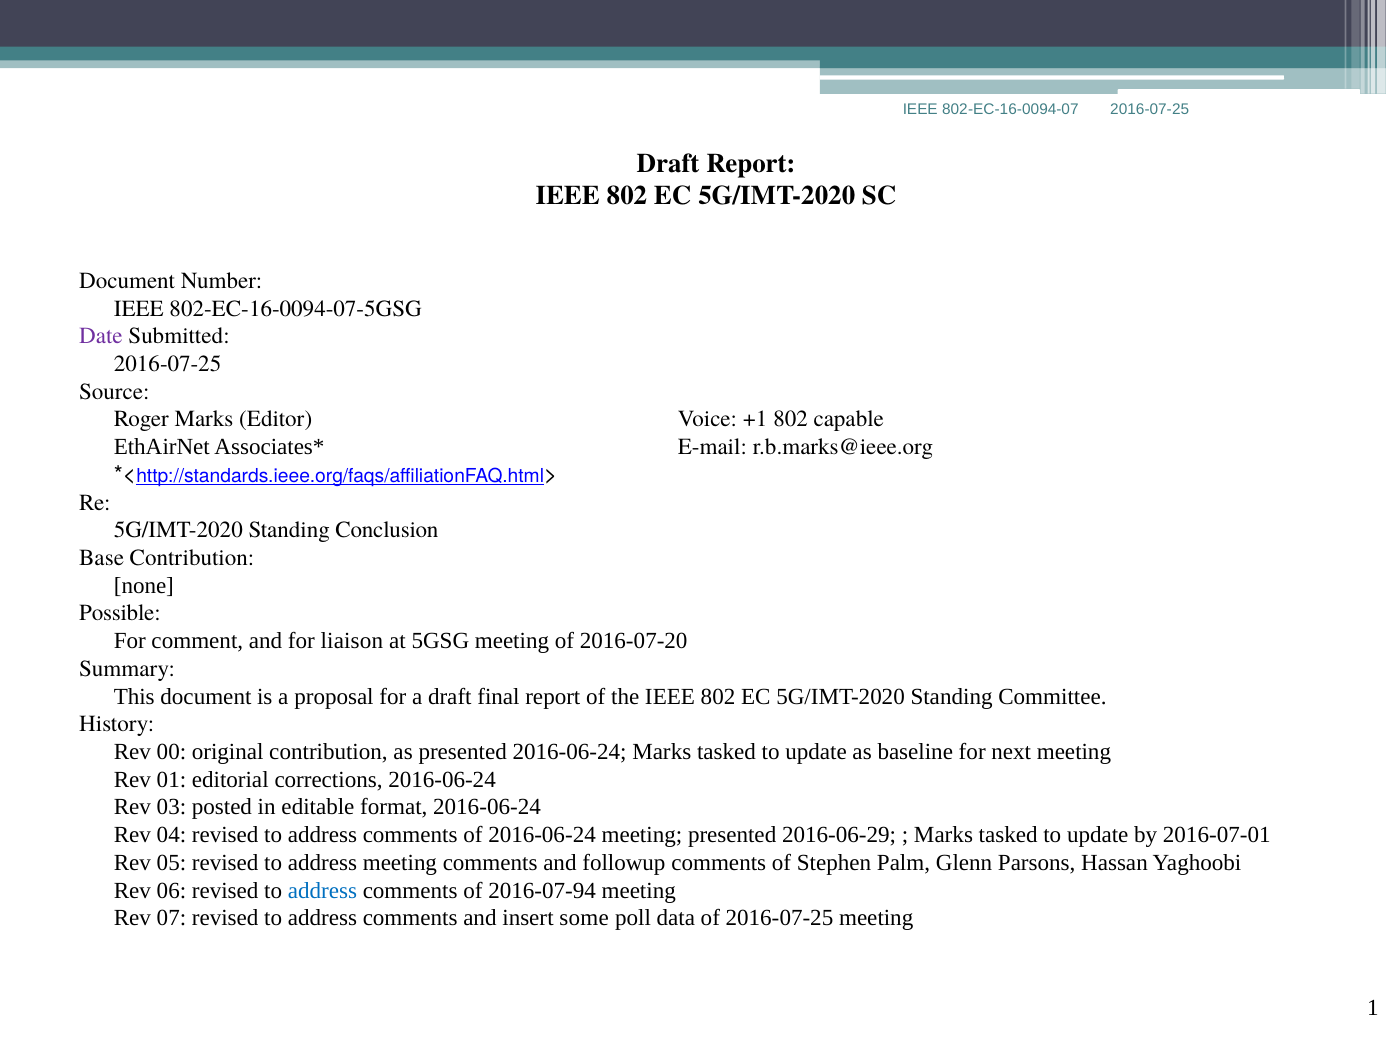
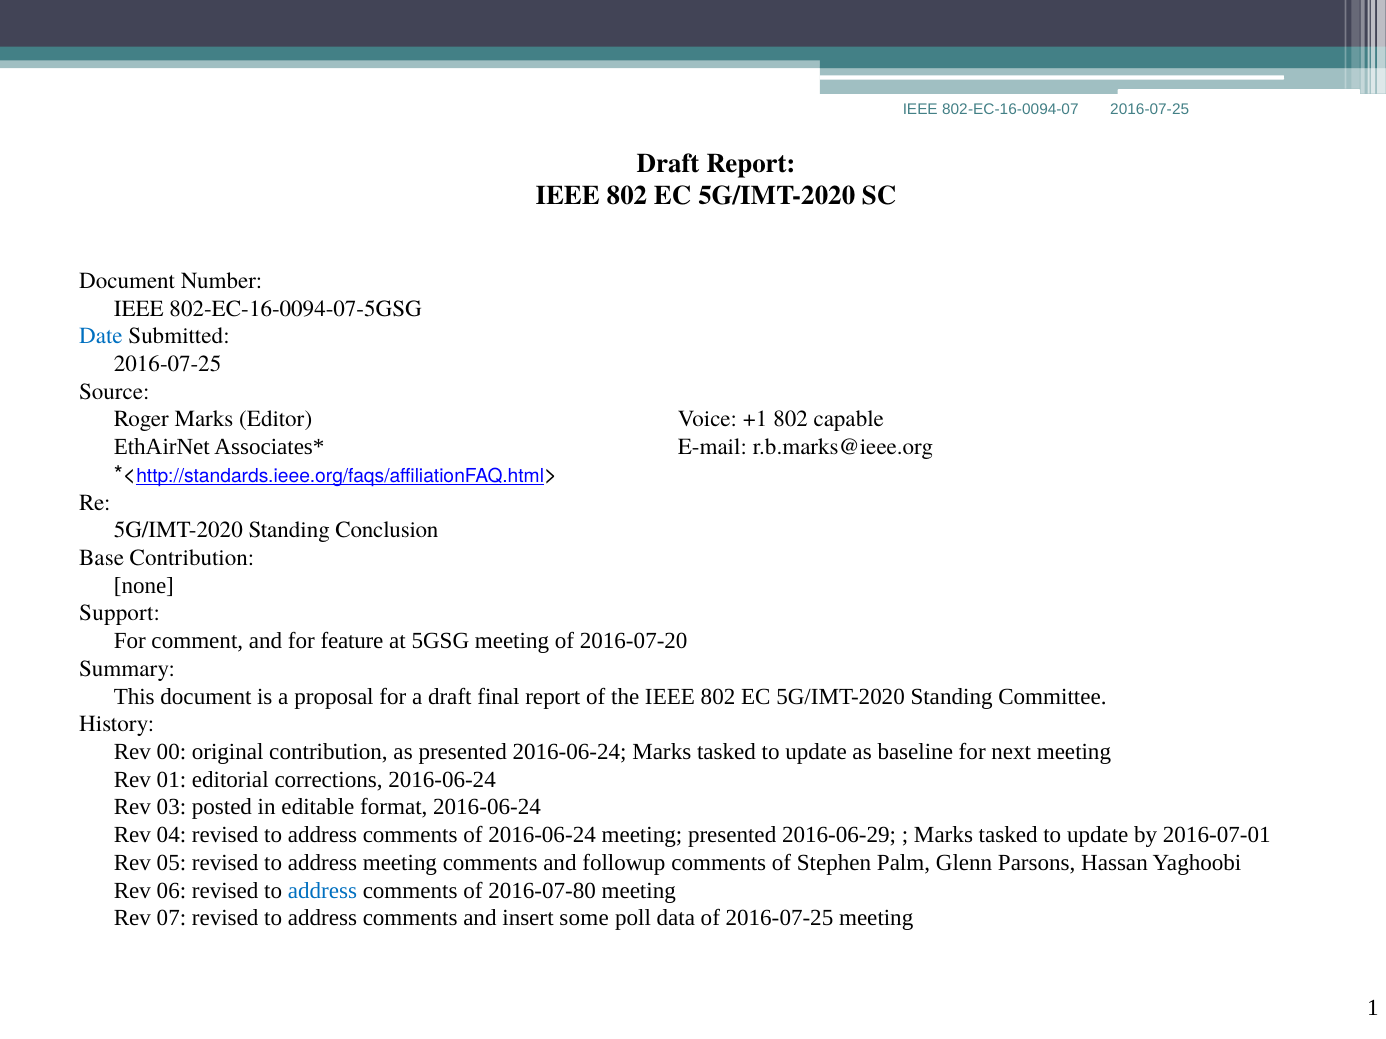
Date colour: purple -> blue (101, 336)
Possible: Possible -> Support (120, 614)
liaison: liaison -> feature (352, 641)
2016-07-94: 2016-07-94 -> 2016-07-80 (542, 891)
